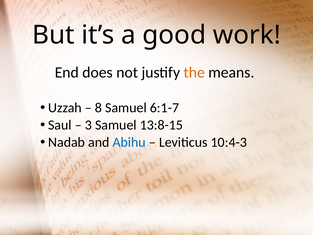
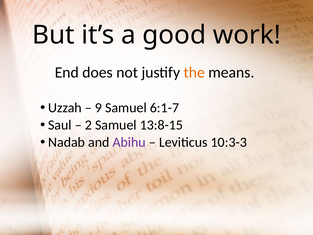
8: 8 -> 9 (98, 108)
3: 3 -> 2 (88, 125)
Abihu colour: blue -> purple (129, 142)
10:4-3: 10:4-3 -> 10:3-3 (229, 142)
